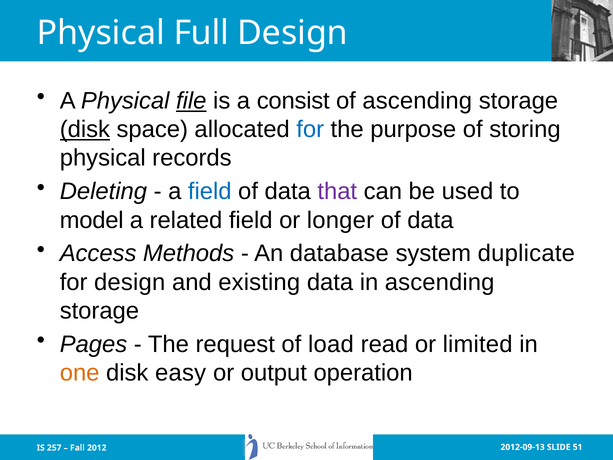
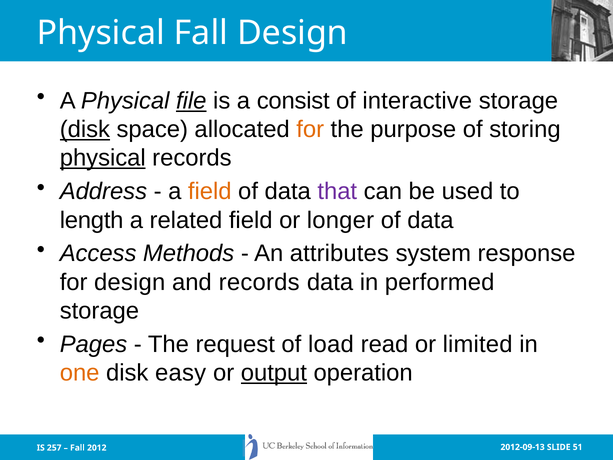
Physical Full: Full -> Fall (201, 33)
of ascending: ascending -> interactive (417, 101)
for colour: blue -> orange (310, 129)
physical underline: none -> present (103, 158)
Deleting: Deleting -> Address (103, 191)
field colour: blue -> orange (210, 191)
model: model -> length (92, 220)
database: database -> attributes (339, 253)
duplicate: duplicate -> response (526, 253)
and existing: existing -> records (259, 282)
in ascending: ascending -> performed (440, 282)
output underline: none -> present (274, 373)
